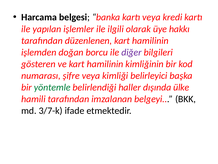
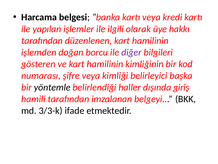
yöntemle colour: green -> black (52, 87)
ülke: ülke -> giriş (181, 87)
3/7-k: 3/7-k -> 3/3-k (51, 110)
